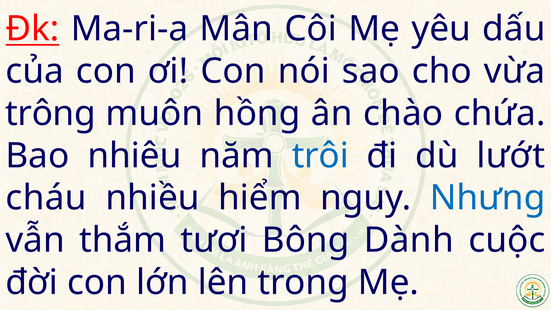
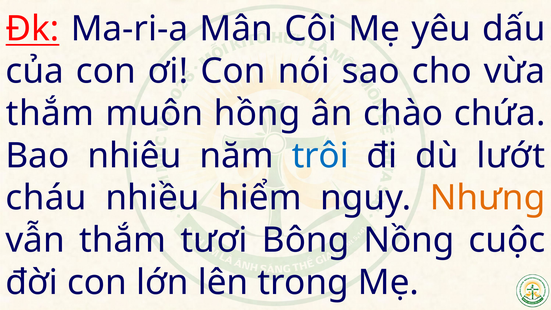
trông: trông -> thắm (50, 113)
Nhưng colour: blue -> orange (488, 198)
Dành: Dành -> Nồng (409, 240)
